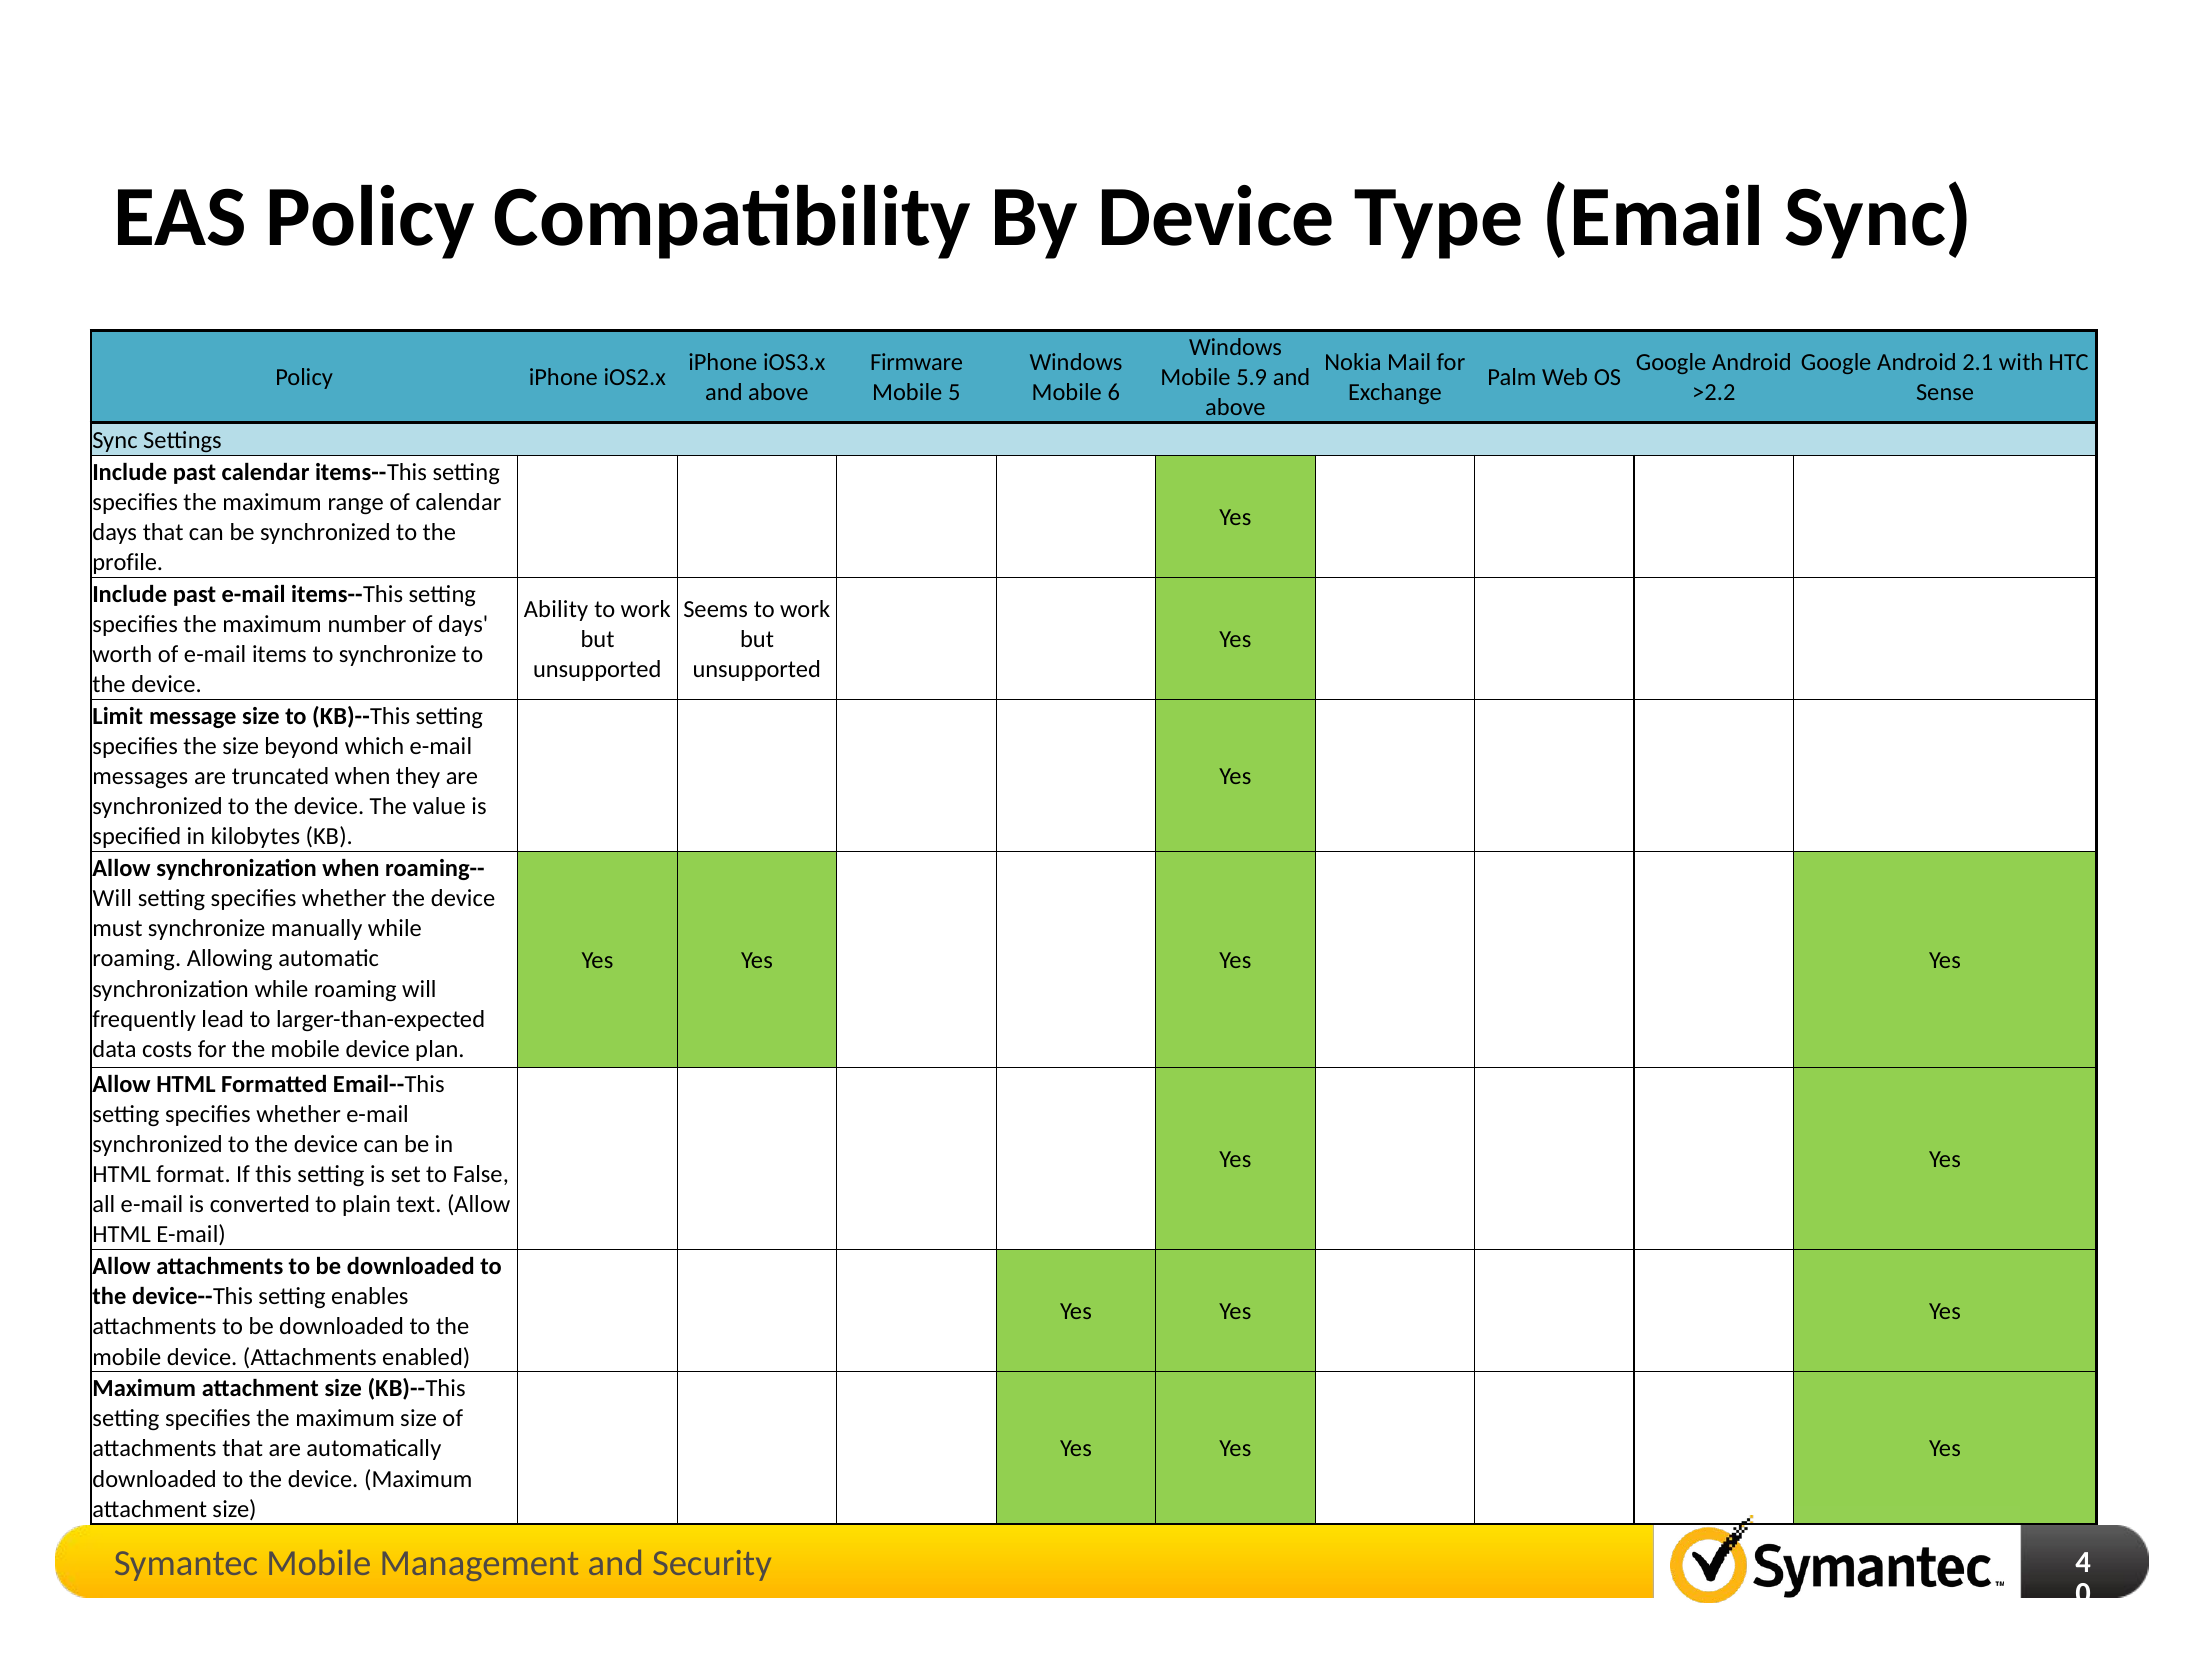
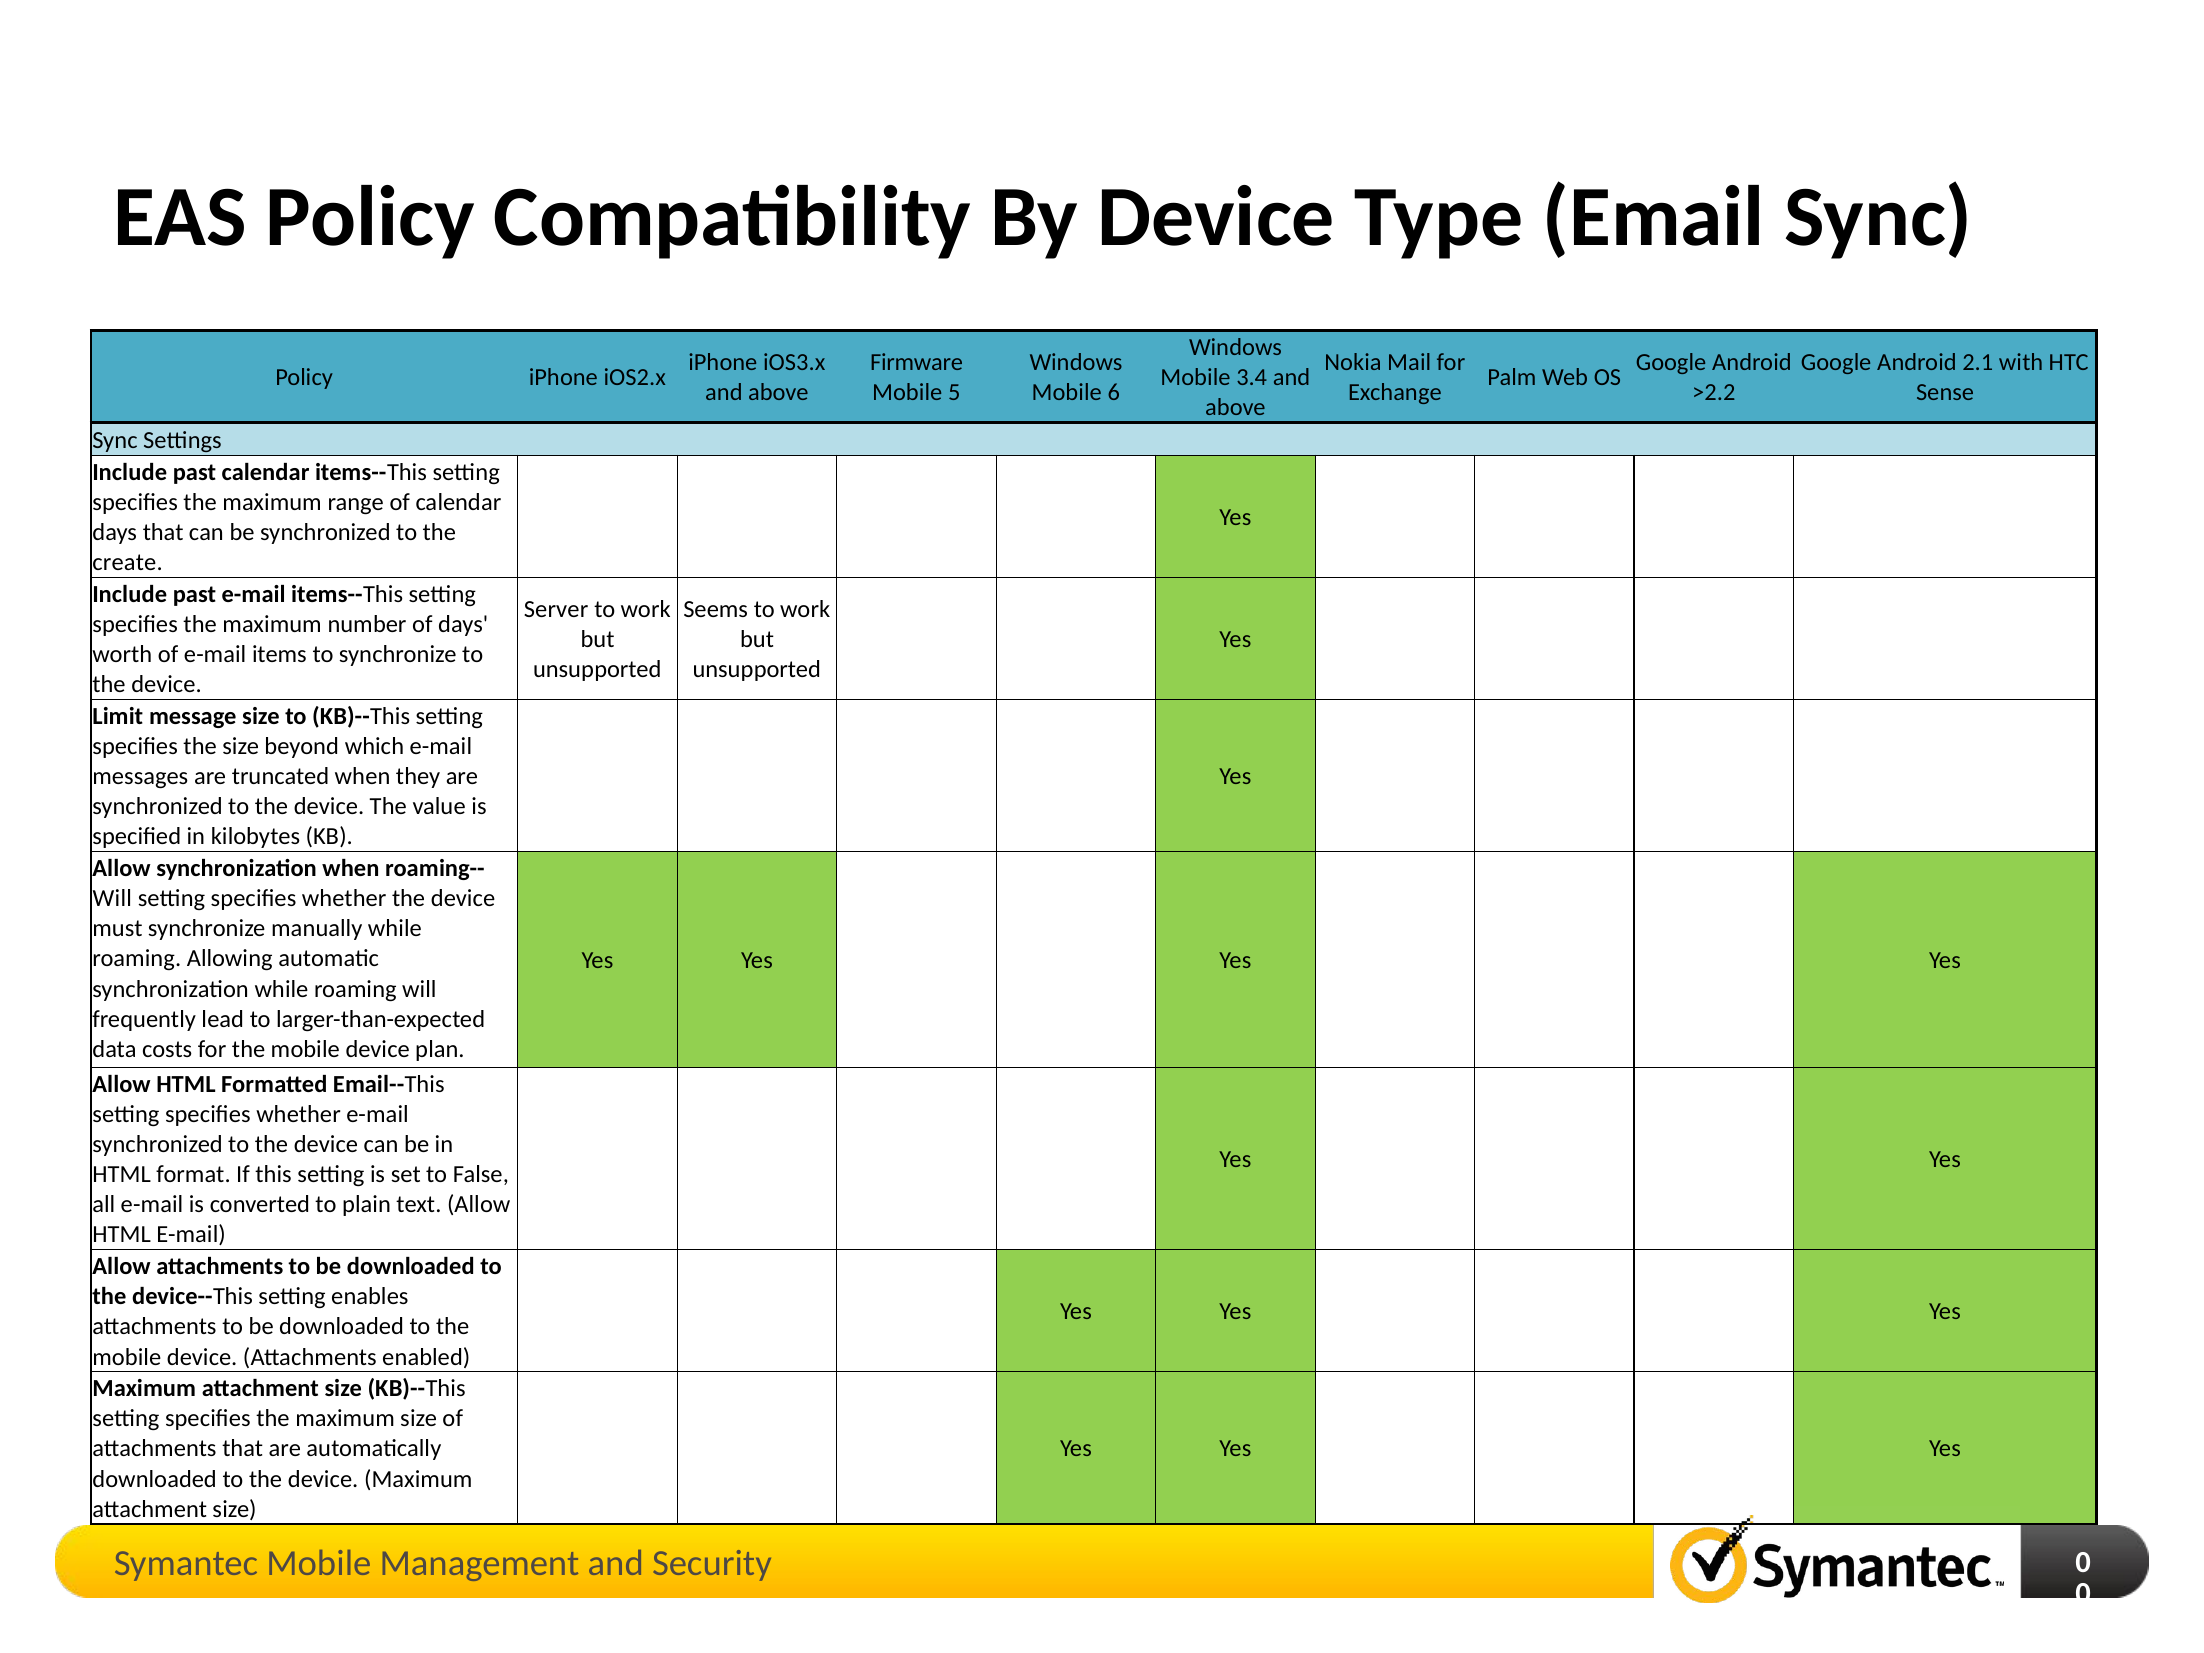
5.9: 5.9 -> 3.4 (1252, 378)
profile: profile -> create (128, 563)
Ability: Ability -> Server (556, 609)
Security 4: 4 -> 0 (2083, 1563)
